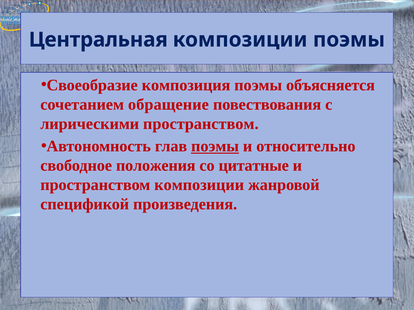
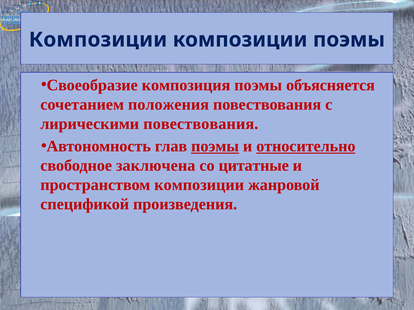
Центральная: Центральная -> Композиции (98, 40)
обращение: обращение -> положения (169, 105)
лирическими пространством: пространством -> повествования (201, 124)
относительно underline: none -> present (306, 147)
положения: положения -> заключена (156, 166)
